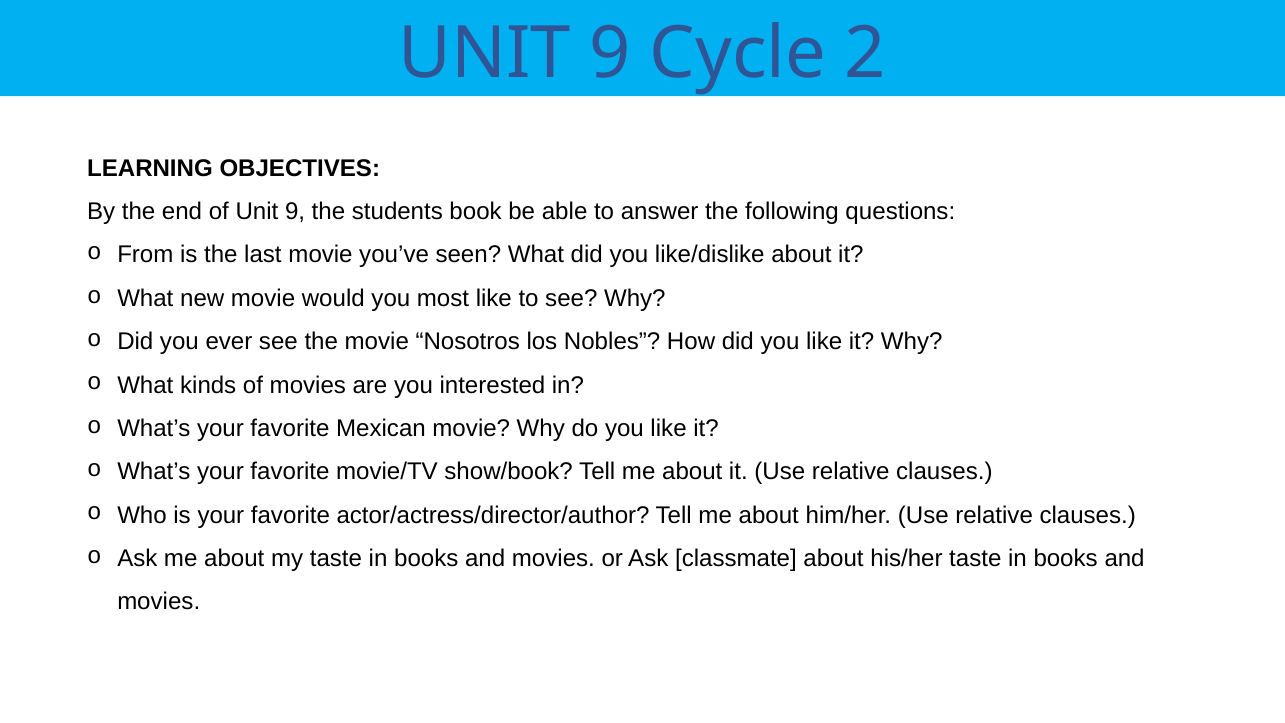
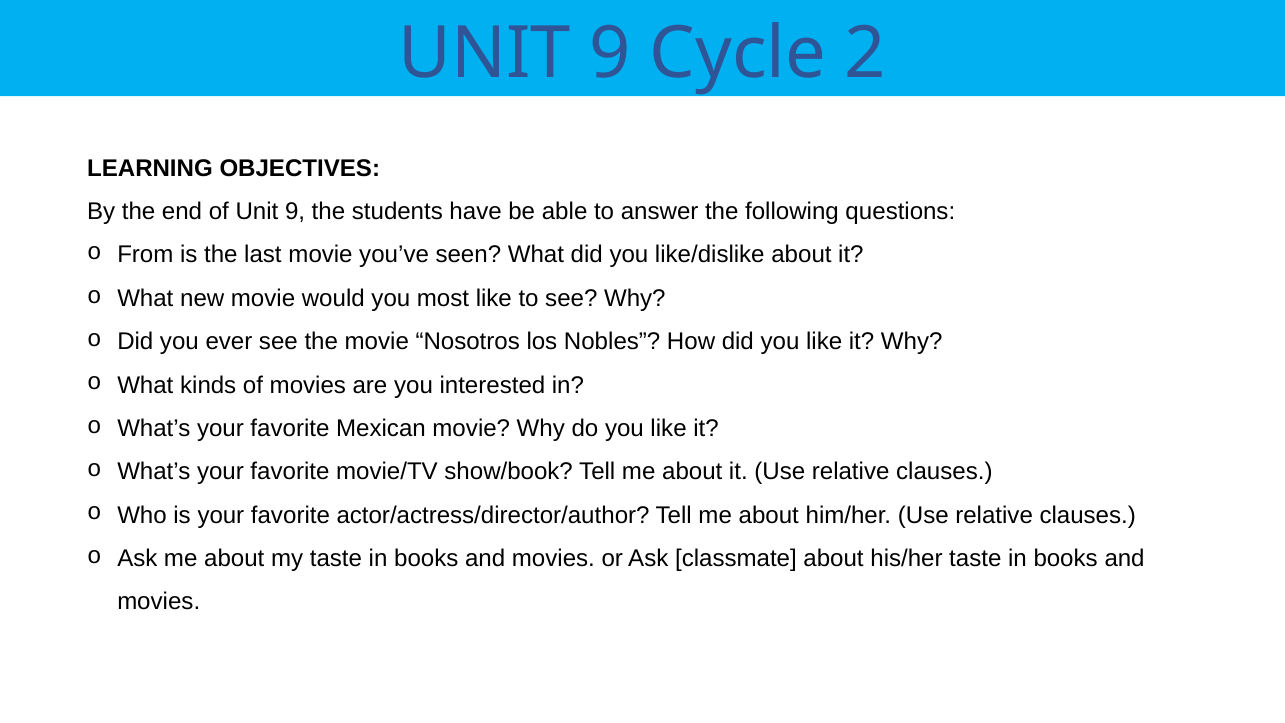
book: book -> have (476, 212)
